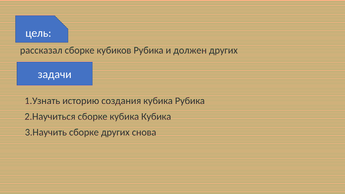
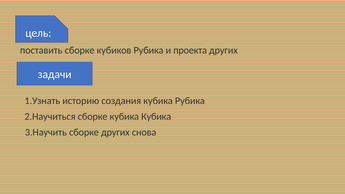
рассказал: рассказал -> поставить (41, 50)
должен: должен -> проекта (190, 50)
